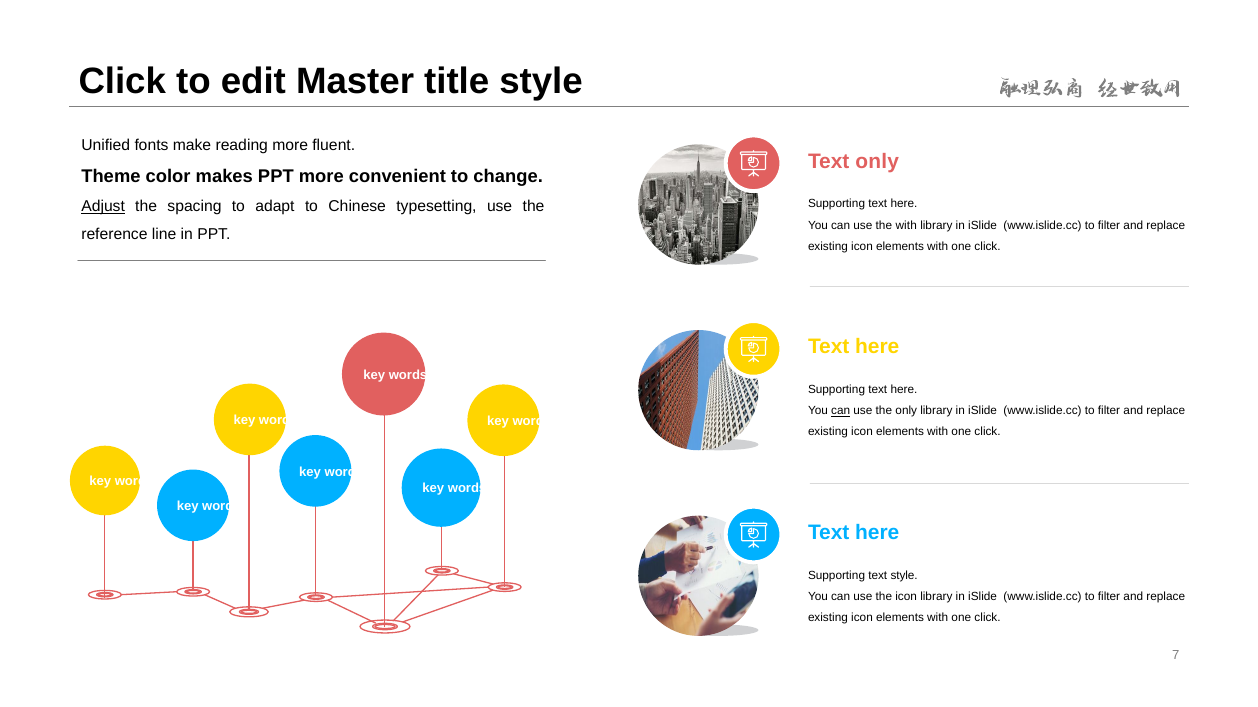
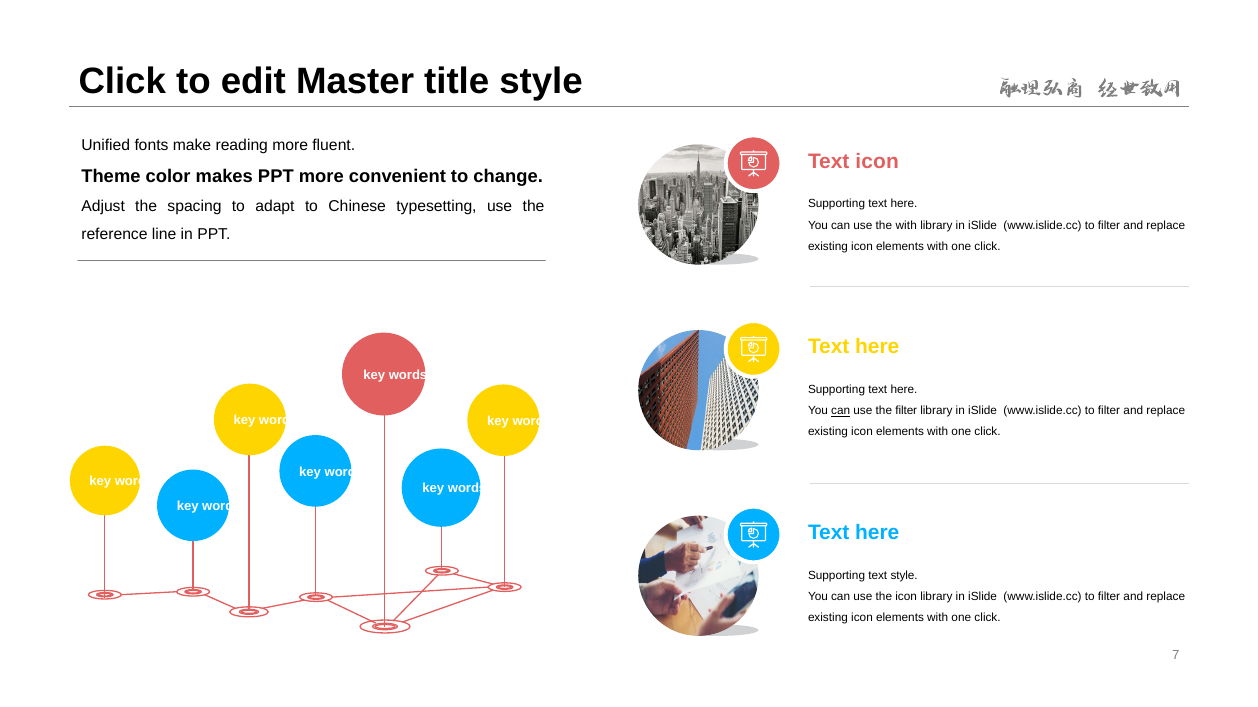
Text only: only -> icon (877, 161)
Adjust underline: present -> none (103, 206)
the only: only -> filter (906, 411)
